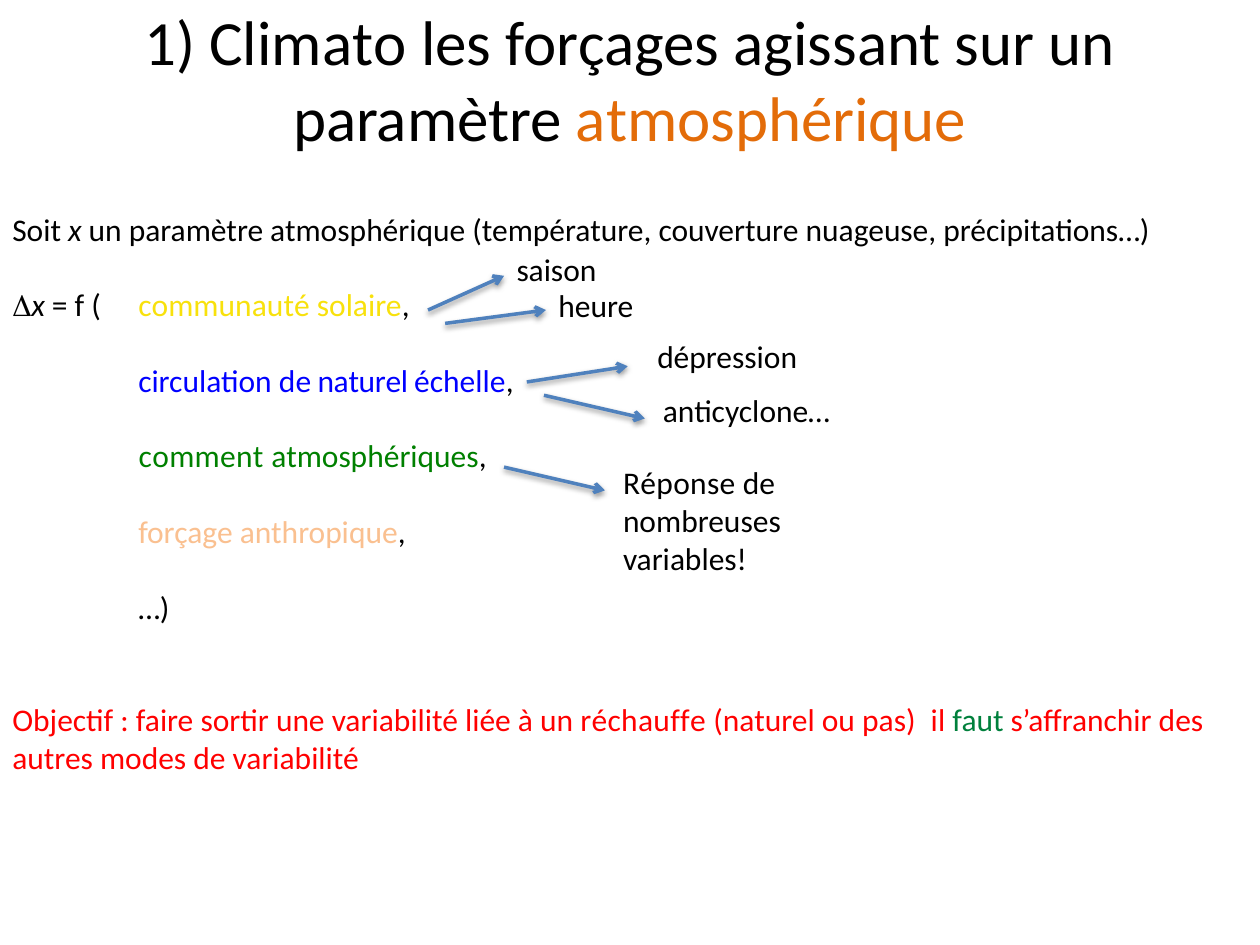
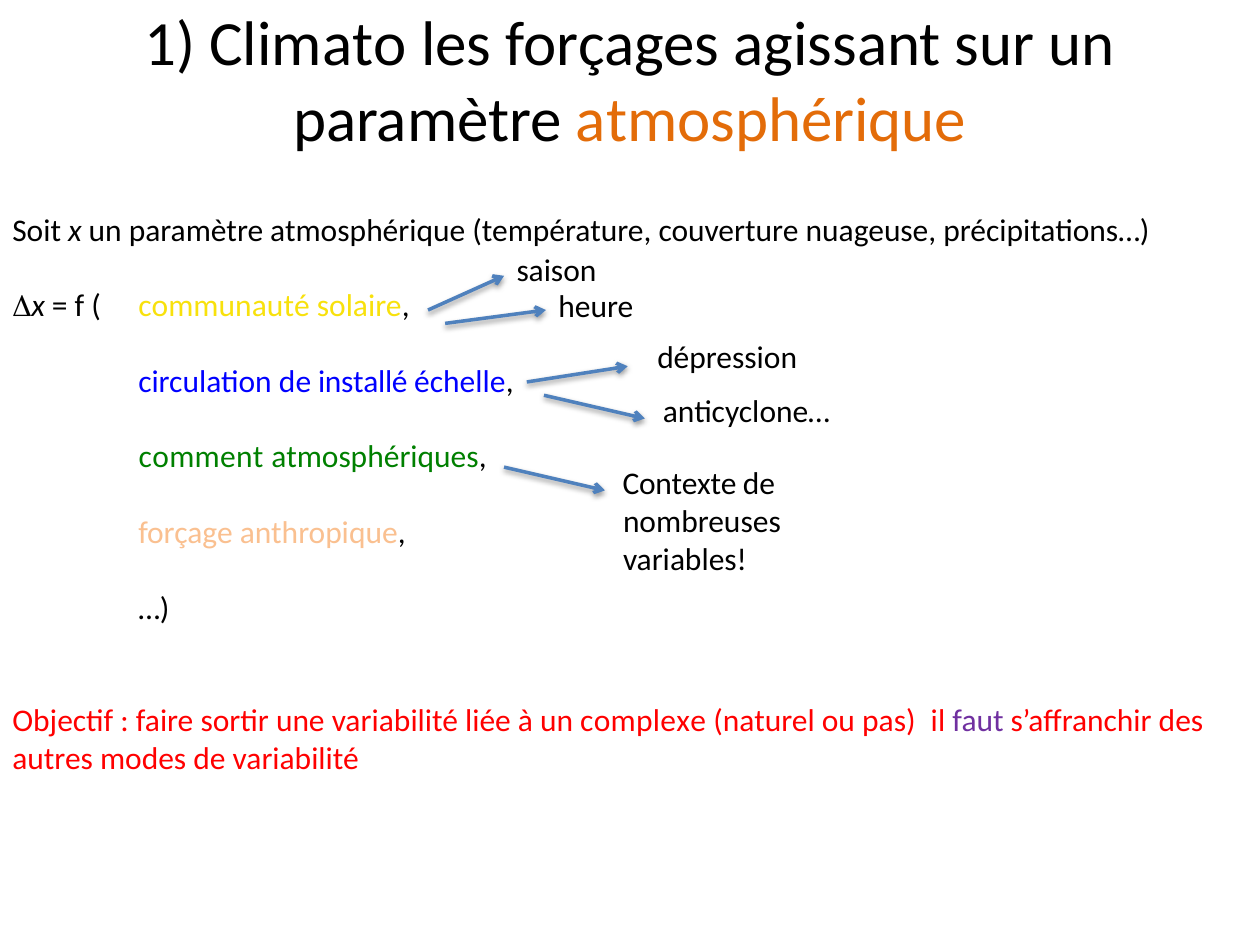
de naturel: naturel -> installé (363, 382)
Réponse: Réponse -> Contexte (680, 484)
réchauffe: réchauffe -> complexe (643, 722)
faut colour: green -> purple (978, 722)
